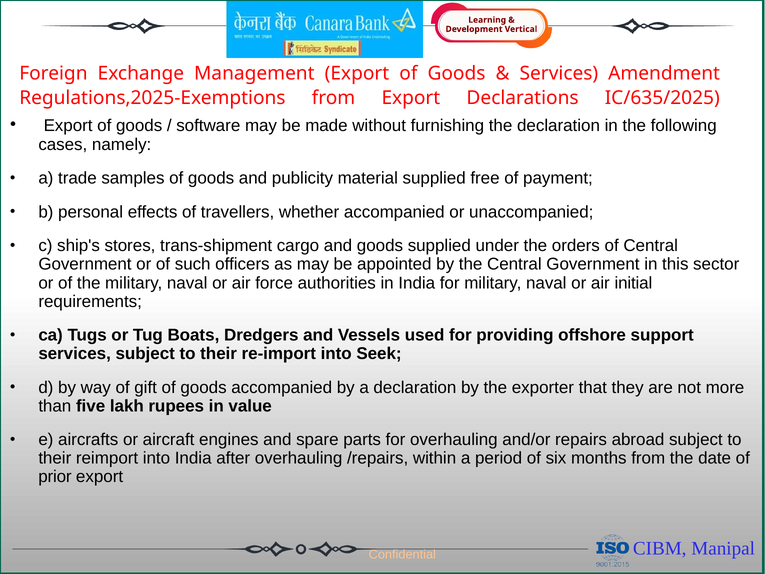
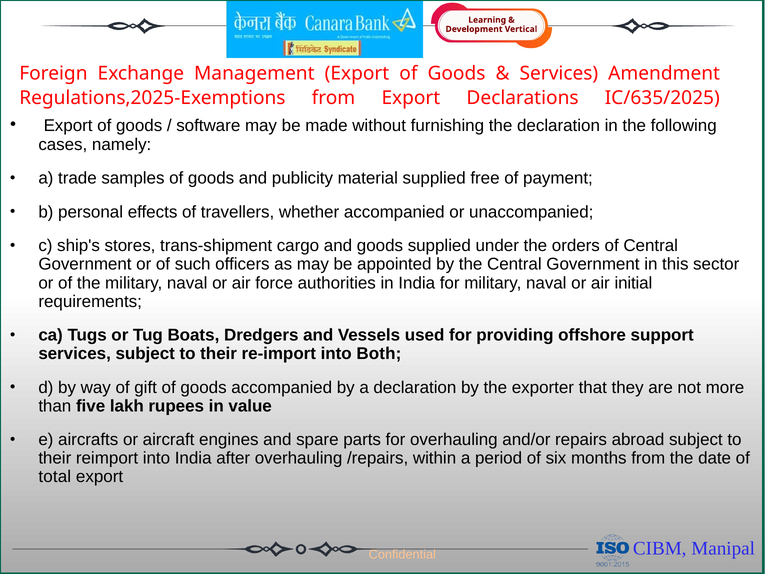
Seek: Seek -> Both (379, 354)
prior: prior -> total (55, 477)
